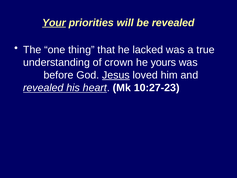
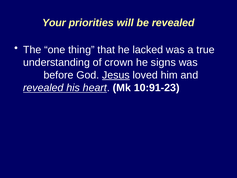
Your underline: present -> none (54, 23)
yours: yours -> signs (163, 62)
10:27-23: 10:27-23 -> 10:91-23 (157, 88)
